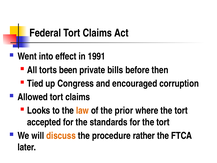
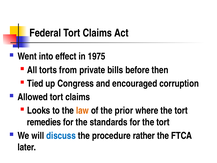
1991: 1991 -> 1975 (97, 56)
been: been -> from (68, 70)
accepted: accepted -> remedies (44, 122)
discuss colour: orange -> blue (61, 135)
